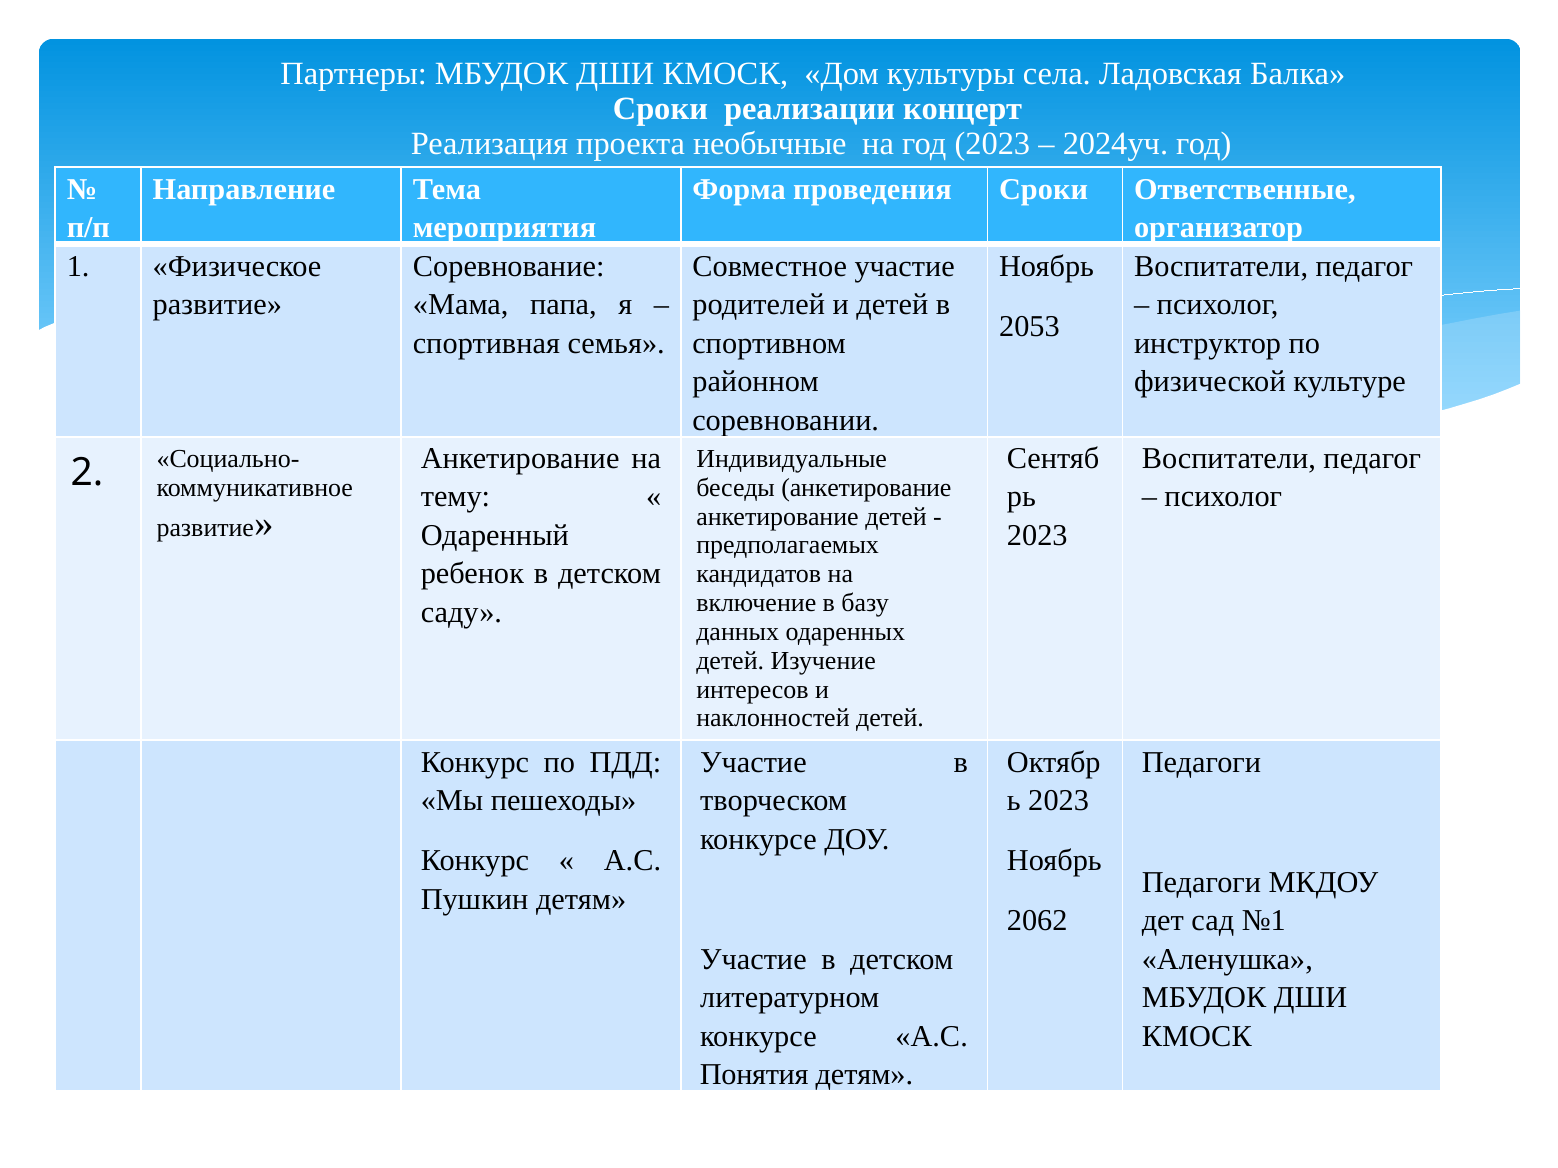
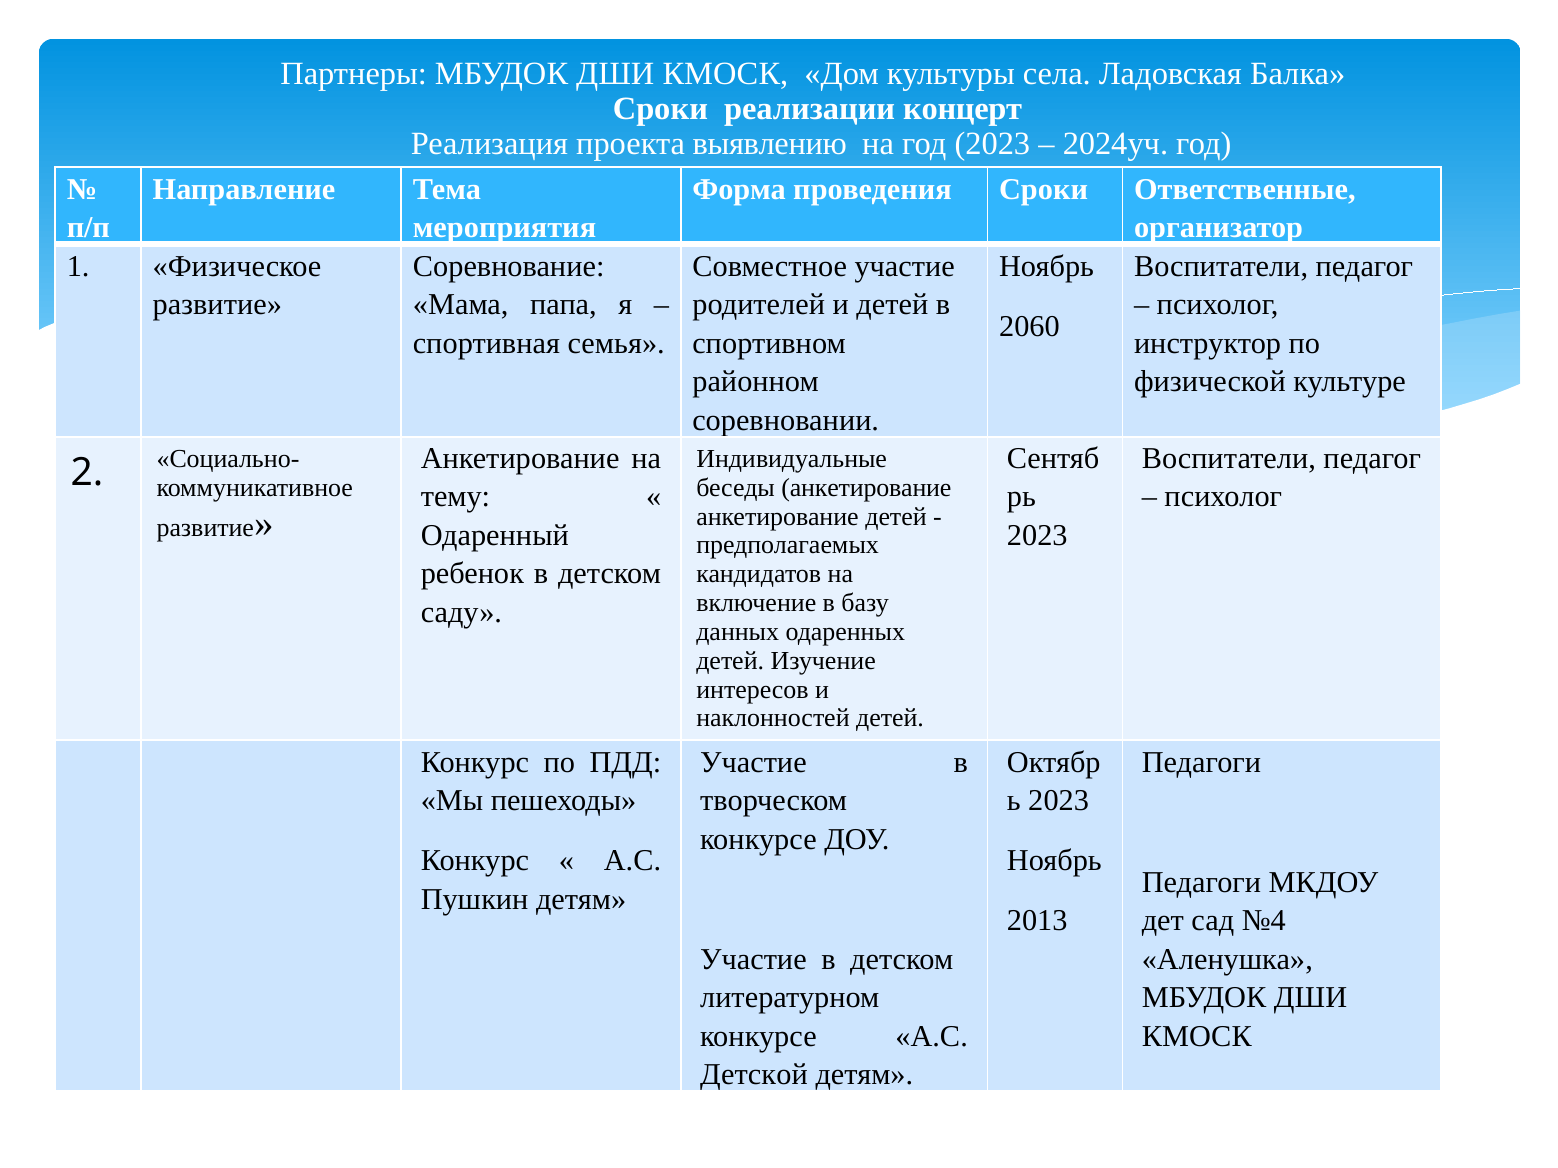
необычные: необычные -> выявлению (770, 144)
2053: 2053 -> 2060 (1029, 327)
2062: 2062 -> 2013 (1037, 921)
№1: №1 -> №4 (1264, 921)
Понятия: Понятия -> Детской (754, 1075)
